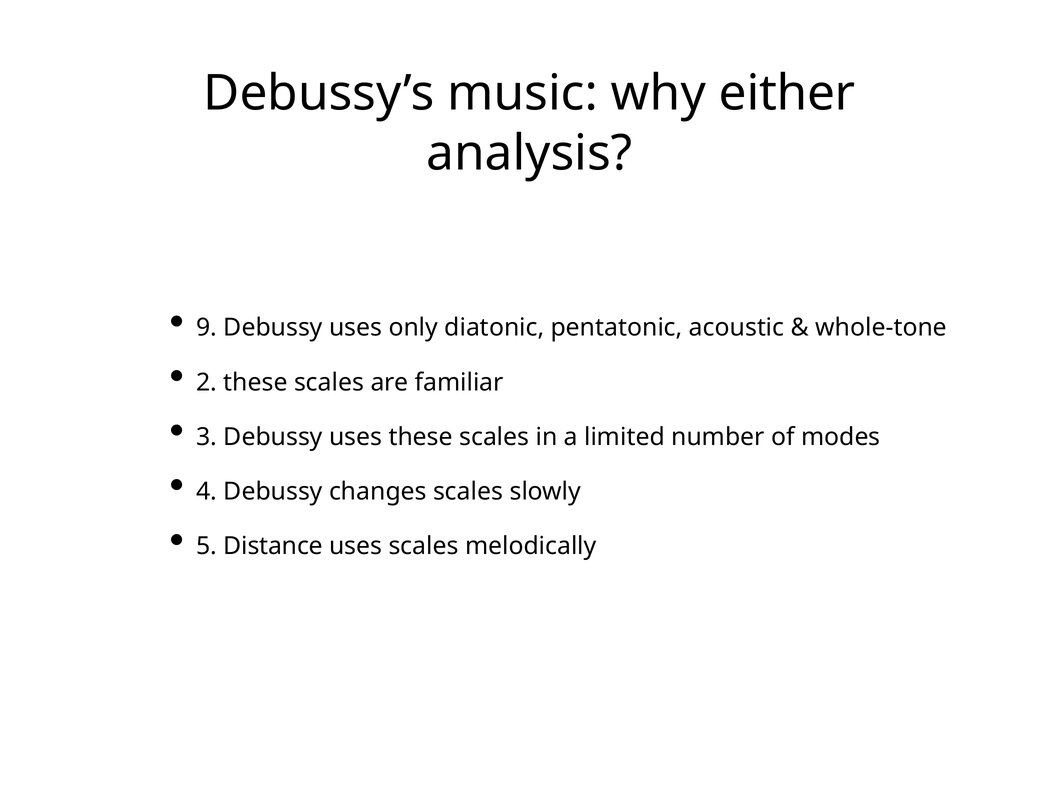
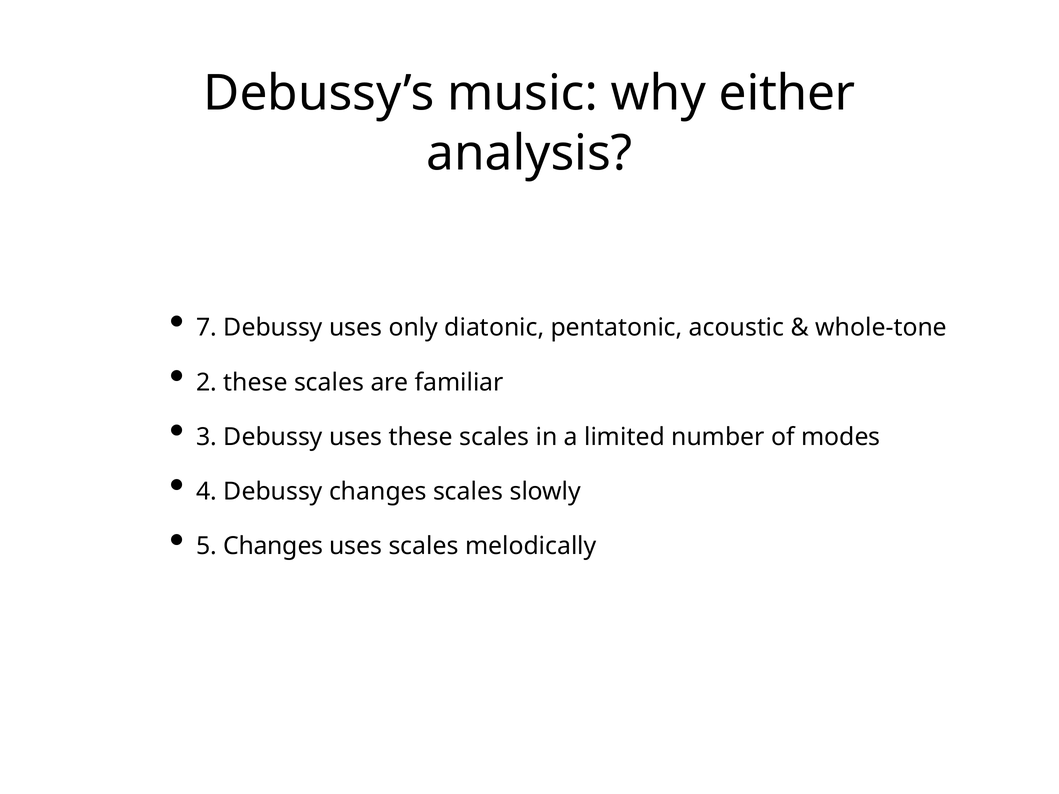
9: 9 -> 7 (207, 328)
5 Distance: Distance -> Changes (273, 546)
